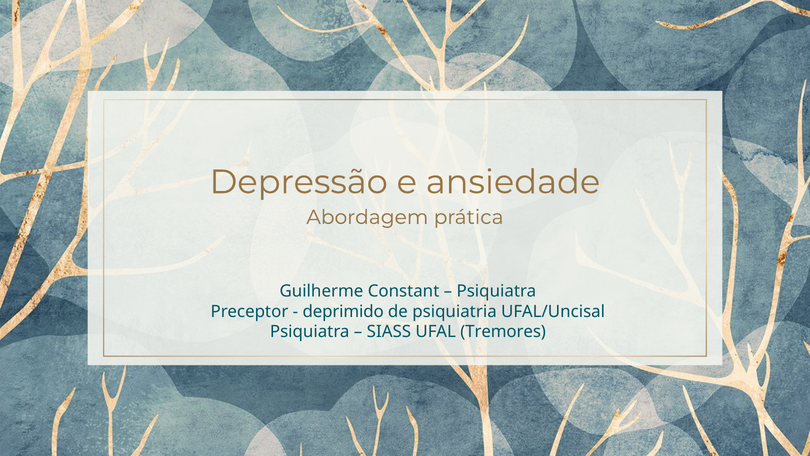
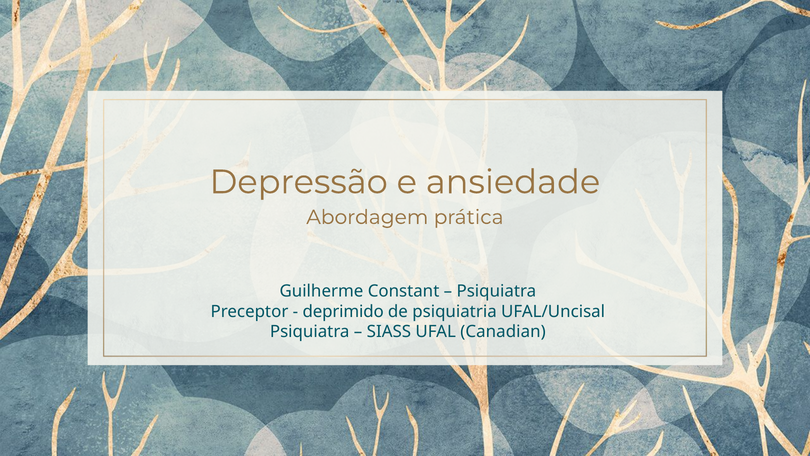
Tremores: Tremores -> Canadian (503, 332)
